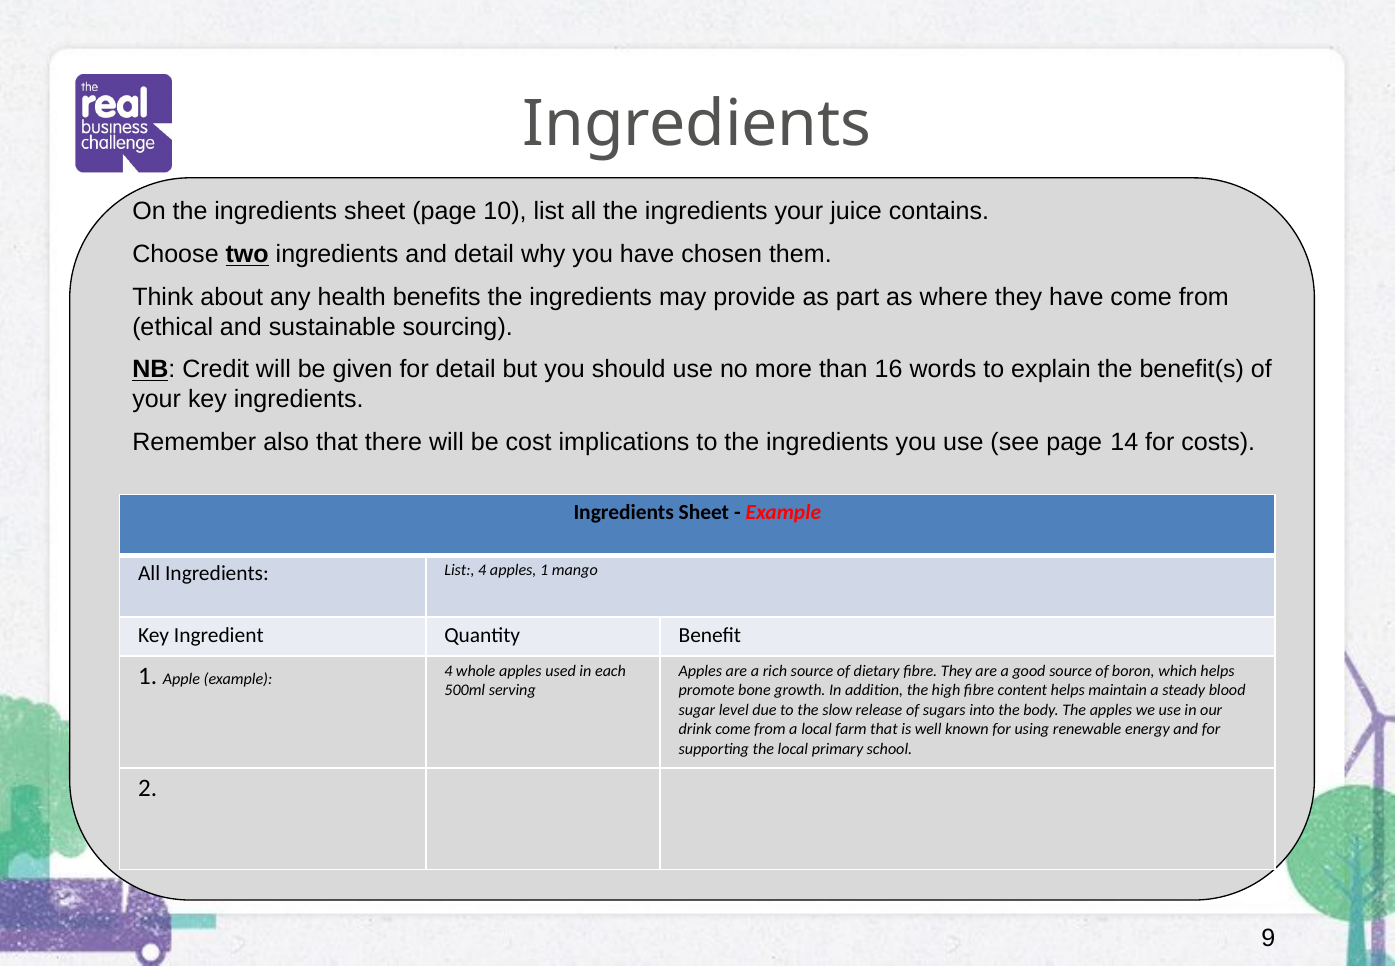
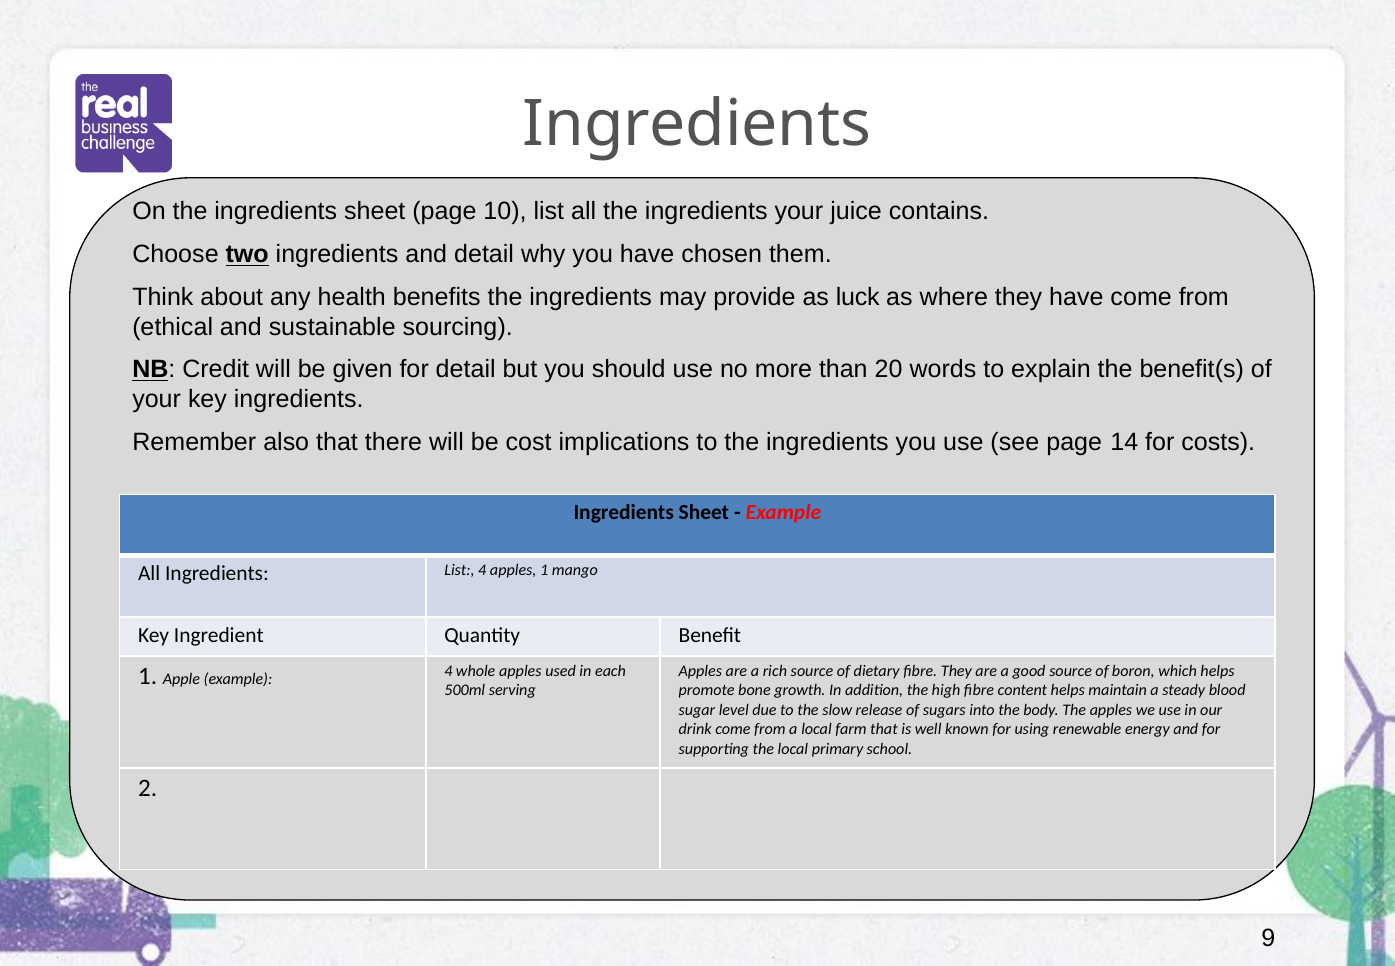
part: part -> luck (858, 297)
16: 16 -> 20 (889, 369)
